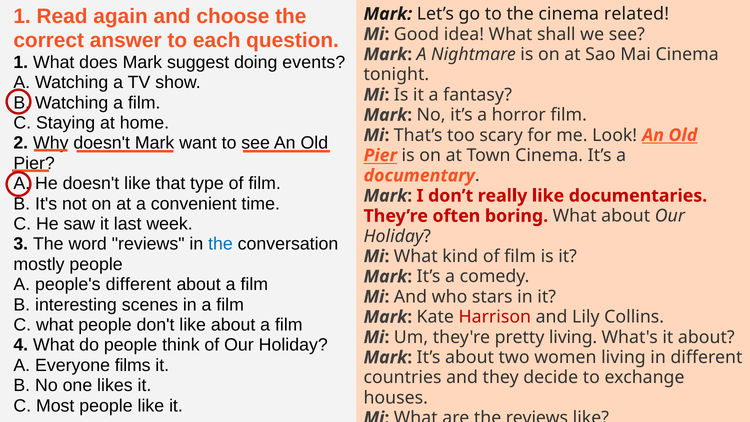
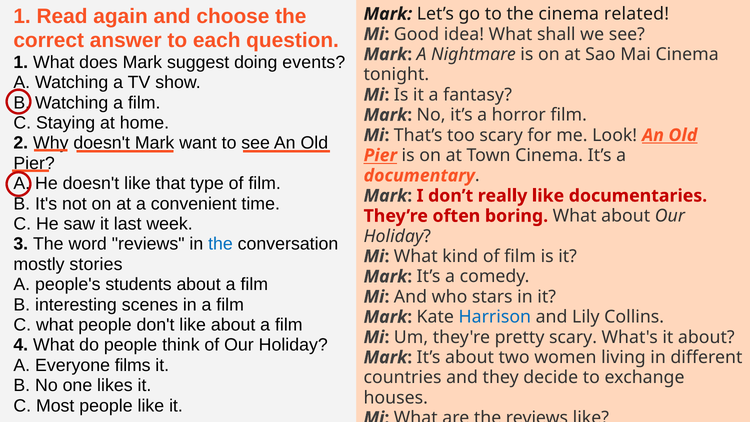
mostly people: people -> stories (96, 264)
people's different: different -> students (139, 284)
Harrison colour: red -> blue (495, 317)
pretty living: living -> scary (573, 337)
